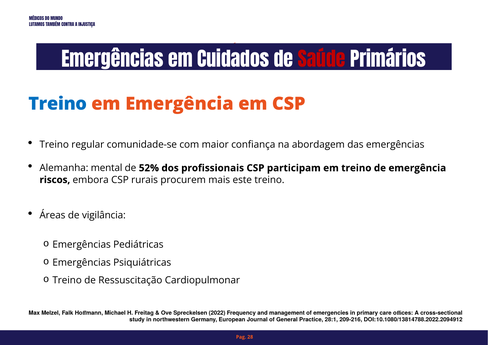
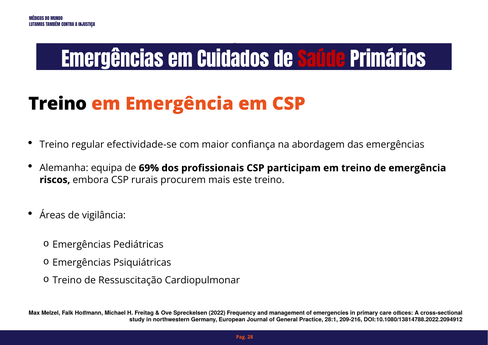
Treino colour: blue -> black (58, 104)
comunidade-se: comunidade-se -> efectividade-se (142, 144)
mental: mental -> equipa (107, 168)
52%: 52% -> 69% (149, 168)
